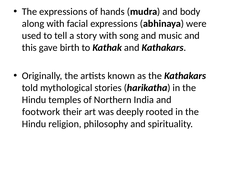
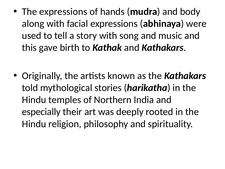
footwork: footwork -> especially (41, 112)
